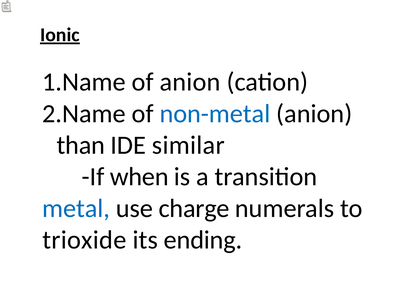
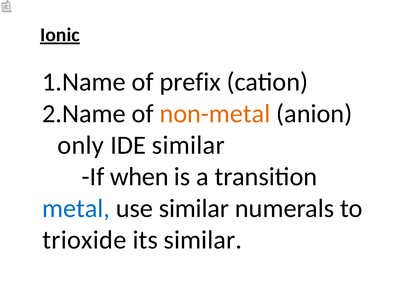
of anion: anion -> prefix (190, 82)
non-metal colour: blue -> orange (215, 114)
than: than -> only (81, 145)
use charge: charge -> similar (194, 209)
its ending: ending -> similar (203, 240)
